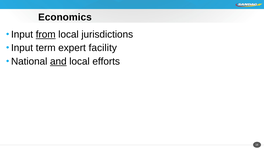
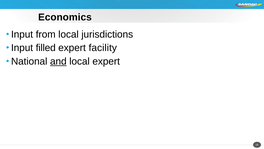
from underline: present -> none (46, 34)
term: term -> filled (46, 48)
local efforts: efforts -> expert (106, 61)
